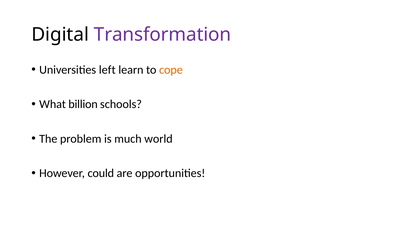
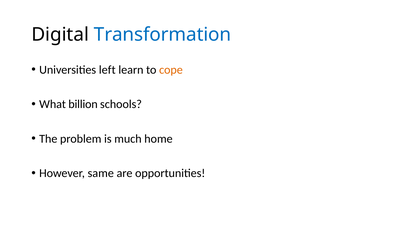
Transformation colour: purple -> blue (163, 35)
world: world -> home (158, 139)
could: could -> same (101, 174)
